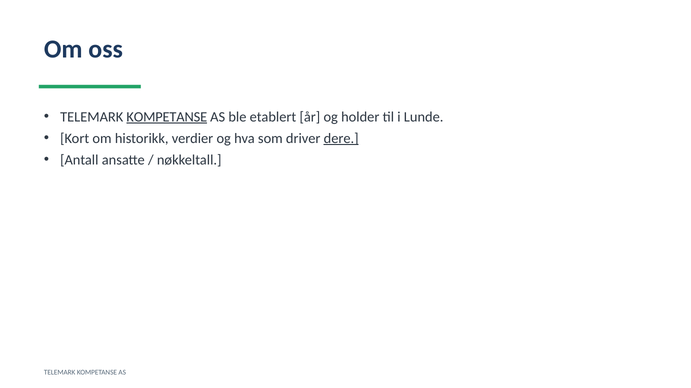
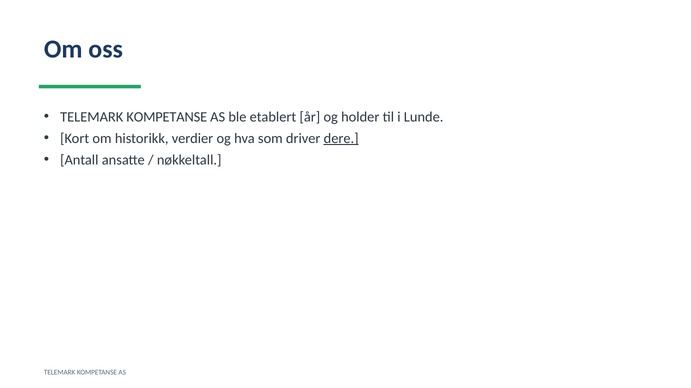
KOMPETANSE underline: present -> none (167, 117)
